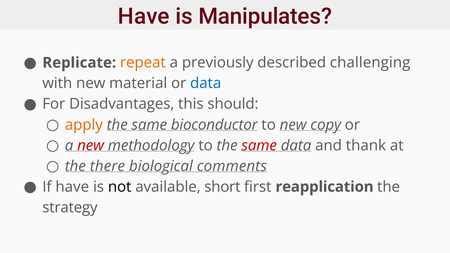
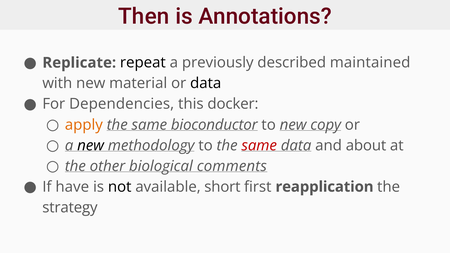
Have: Have -> Then (144, 16)
Manipulates: Manipulates -> Annotations (265, 16)
repeat colour: orange -> black (143, 63)
challenging: challenging -> maintained (370, 63)
data colour: blue -> black (206, 83)
Disadvantages: Disadvantages -> Dependencies (122, 104)
should: should -> docker (233, 104)
new colour: red -> black (91, 145)
thank: thank -> about (366, 145)
there: there -> other (107, 166)
